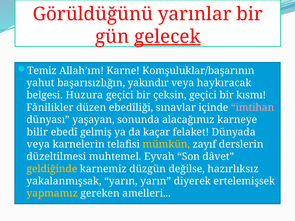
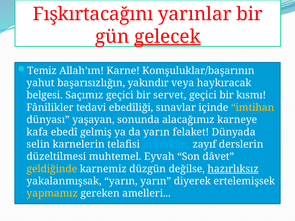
Görüldüğünü: Görüldüğünü -> Fışkırtacağını (93, 14)
Huzura: Huzura -> Saçımız (84, 95)
çeksin: çeksin -> servet (170, 95)
düzen: düzen -> tedavi (91, 108)
imtihan colour: pink -> yellow (253, 108)
bilir: bilir -> kafa (37, 132)
da kaçar: kaçar -> yarın (157, 132)
veya: veya -> selin (38, 144)
mümkün colour: yellow -> light blue (166, 144)
hazırlıksız underline: none -> present (233, 169)
